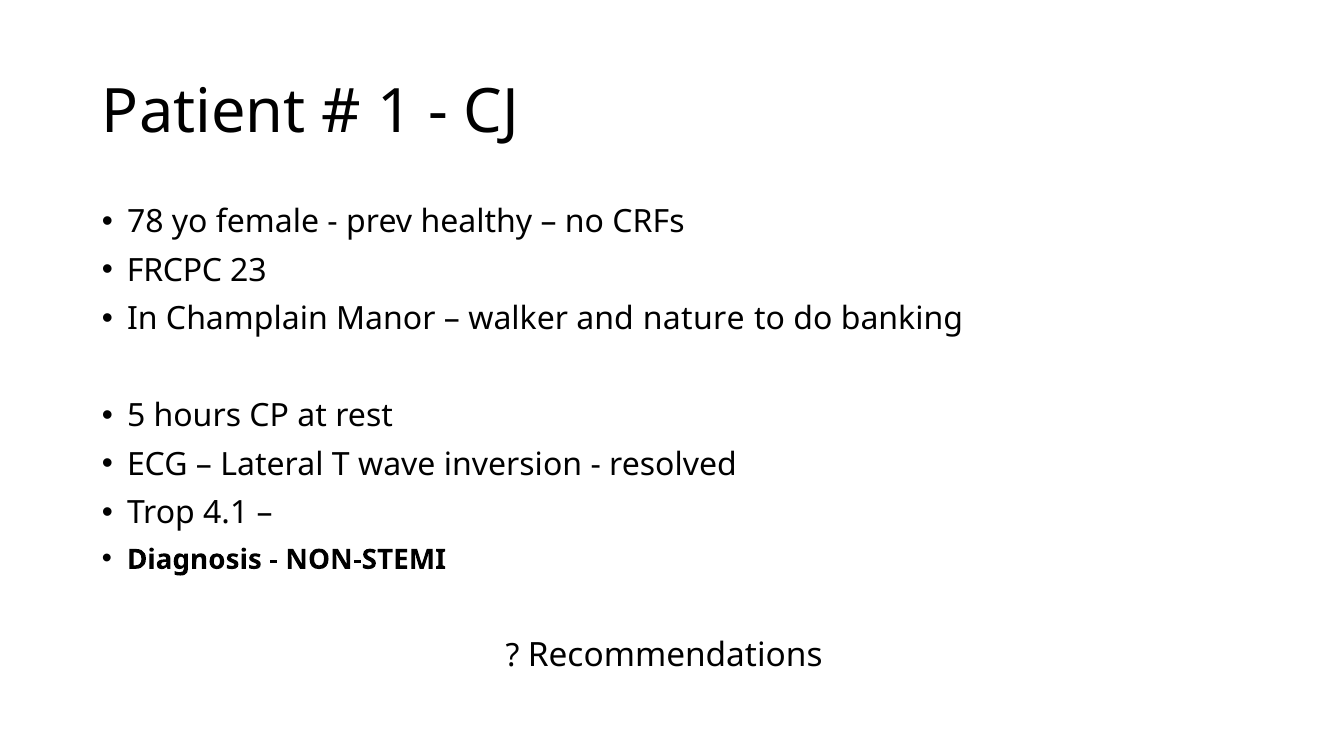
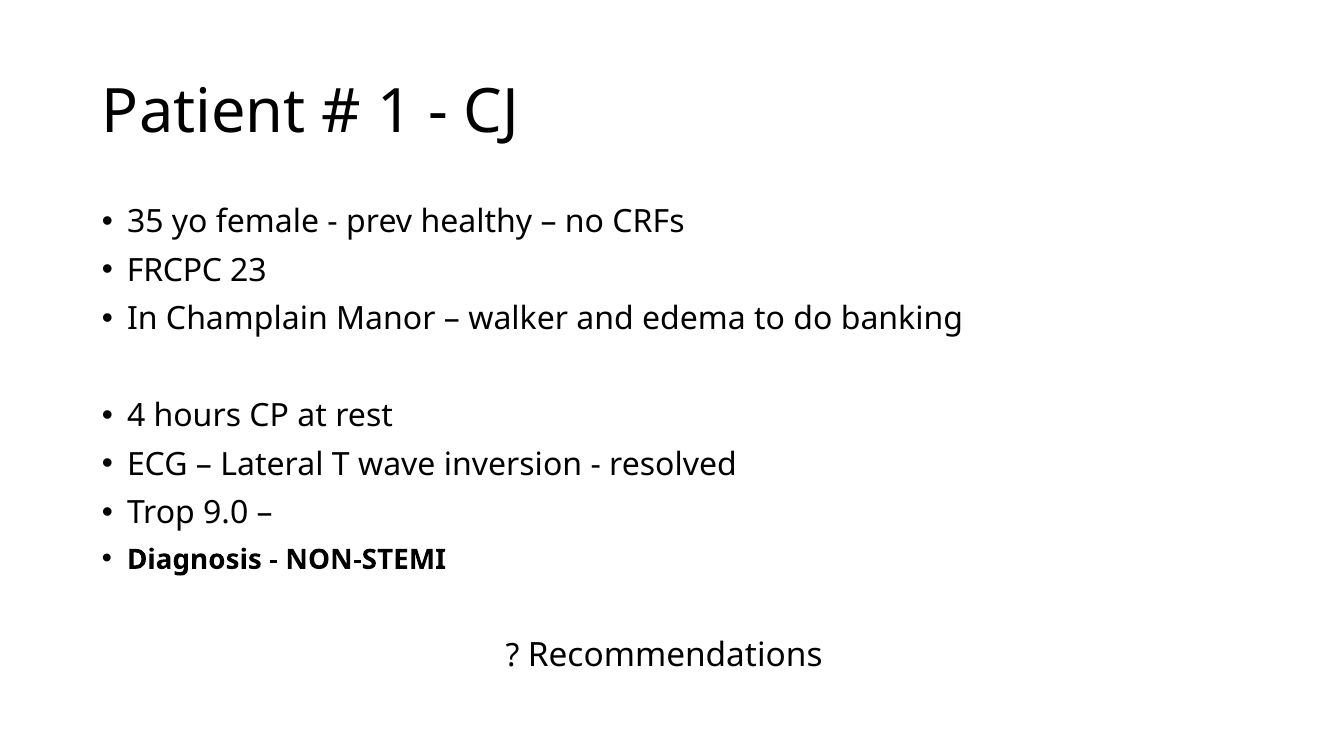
78: 78 -> 35 (145, 222)
nature: nature -> edema (694, 319)
5: 5 -> 4 (136, 416)
4.1: 4.1 -> 9.0 (226, 513)
